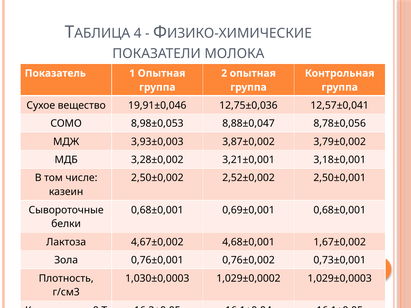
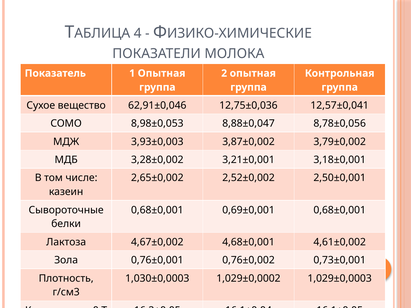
19,91±0,046: 19,91±0,046 -> 62,91±0,046 (157, 105)
2,50±0,002: 2,50±0,002 -> 2,65±0,002 (157, 178)
1,67±0,002: 1,67±0,002 -> 4,61±0,002 (340, 242)
